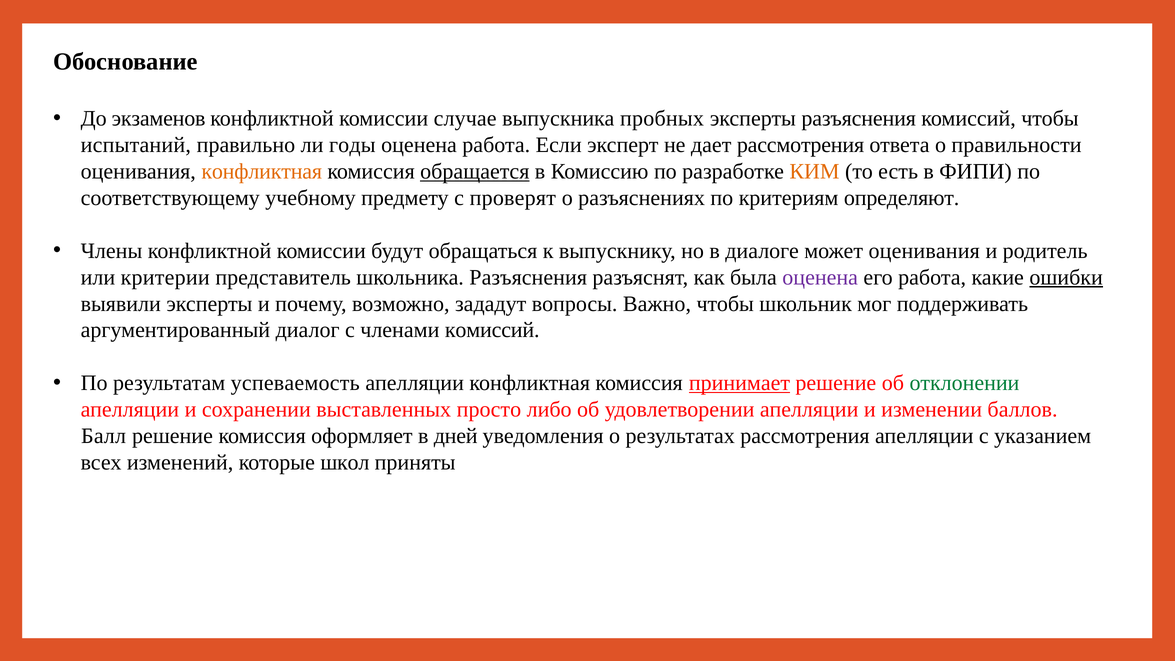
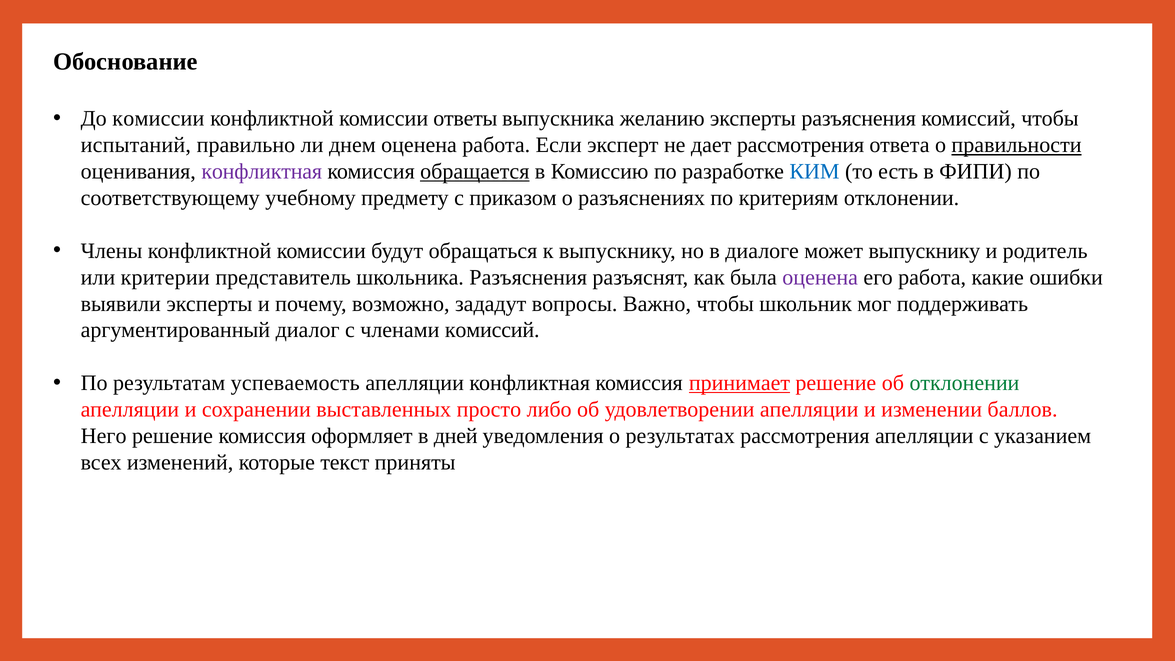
До экзаменов: экзаменов -> комиссии (158, 119)
случае: случае -> ответы (465, 119)
пробных: пробных -> желанию (662, 119)
годы: годы -> днем (352, 145)
правильности underline: none -> present (1017, 145)
конфликтная colour: orange -> purple (262, 172)
КИМ colour: orange -> blue (815, 172)
проверят: проверят -> приказом (513, 198)
критериям определяют: определяют -> отклонении (902, 198)
может оценивания: оценивания -> выпускнику (924, 251)
ошибки underline: present -> none (1066, 277)
Балл: Балл -> Него (104, 436)
школ: школ -> текст (345, 462)
